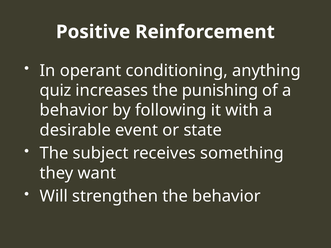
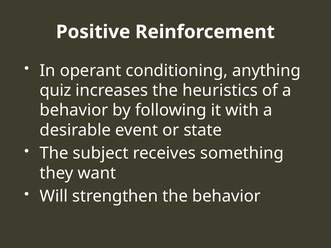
punishing: punishing -> heuristics (220, 91)
